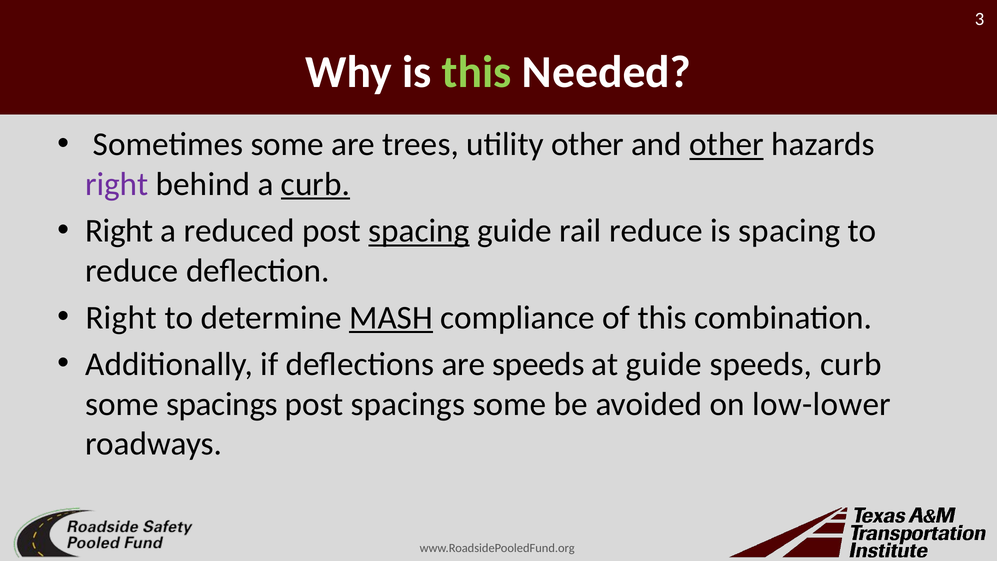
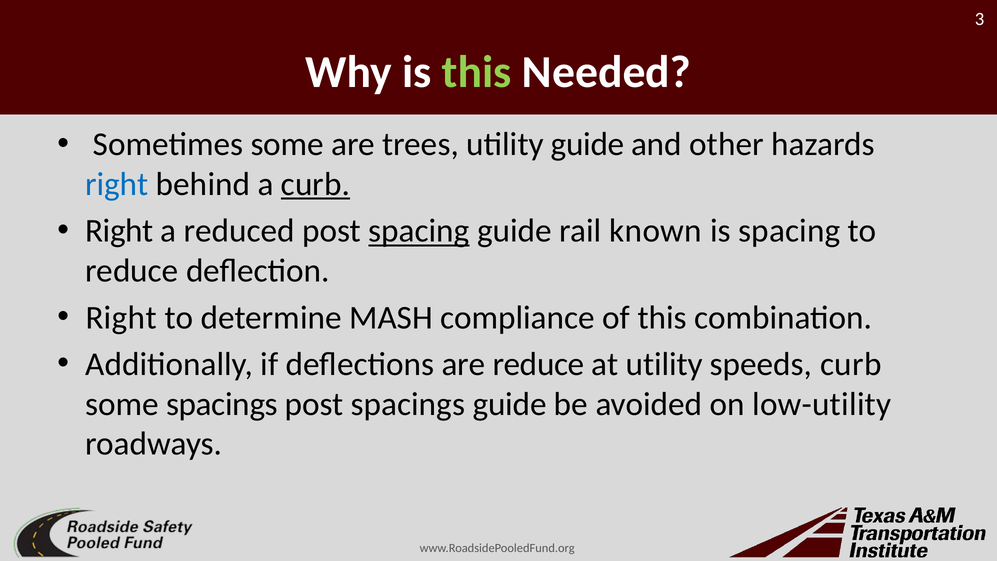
utility other: other -> guide (588, 144)
other underline: present -> none (727, 144)
right colour: purple -> blue (117, 184)
rail reduce: reduce -> known (656, 231)
MASH underline: present -> none (391, 317)
are speeds: speeds -> reduce (538, 364)
at guide: guide -> utility (664, 364)
spacings some: some -> guide (510, 404)
low-lower: low-lower -> low-utility (822, 404)
